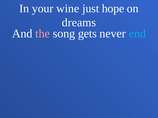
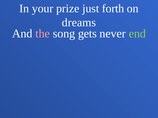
wine: wine -> prize (68, 9)
hope: hope -> forth (113, 9)
end colour: light blue -> light green (137, 34)
